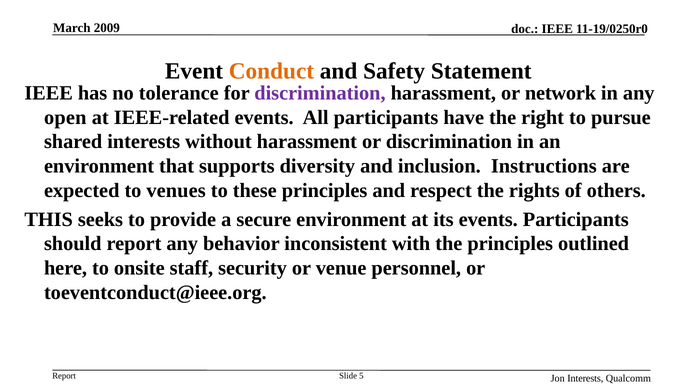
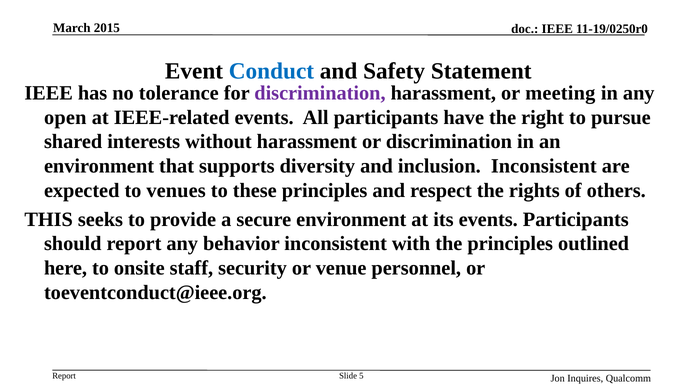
2009: 2009 -> 2015 (107, 28)
Conduct colour: orange -> blue (271, 71)
network: network -> meeting (560, 93)
inclusion Instructions: Instructions -> Inconsistent (544, 166)
Jon Interests: Interests -> Inquires (585, 378)
